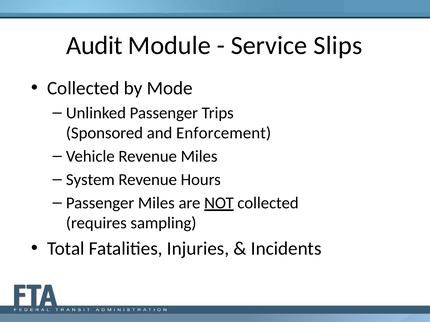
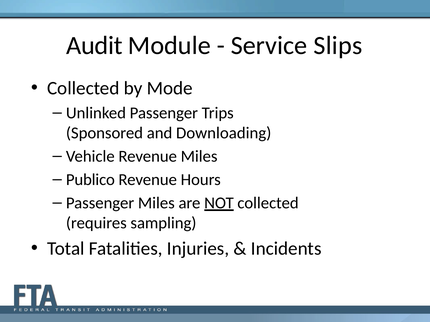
Enforcement: Enforcement -> Downloading (224, 133)
System: System -> Publico (90, 180)
